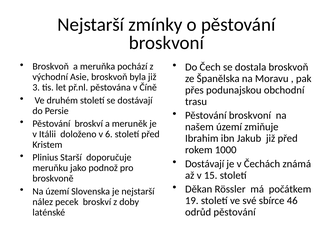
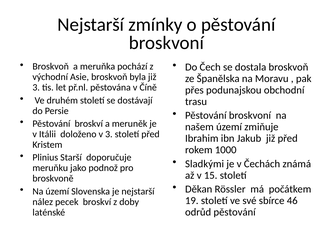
v 6: 6 -> 3 (109, 134)
Dostávají: Dostávají -> Sladkými (205, 164)
